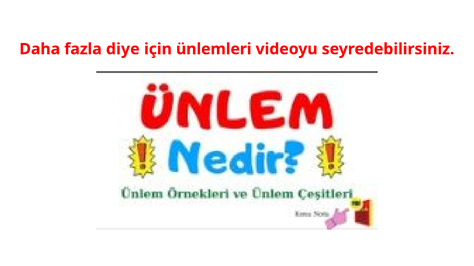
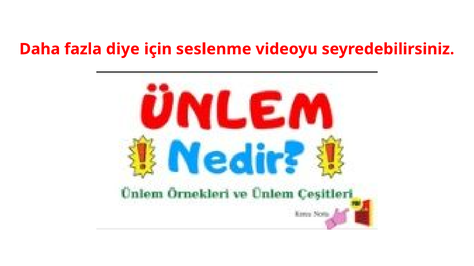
ünlemleri: ünlemleri -> seslenme (214, 49)
